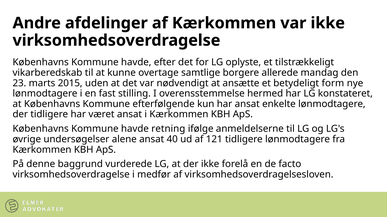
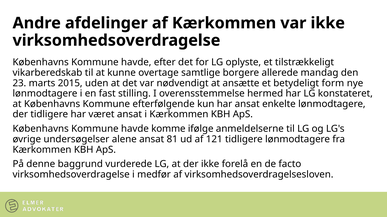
retning: retning -> komme (168, 129)
40: 40 -> 81 (172, 140)
